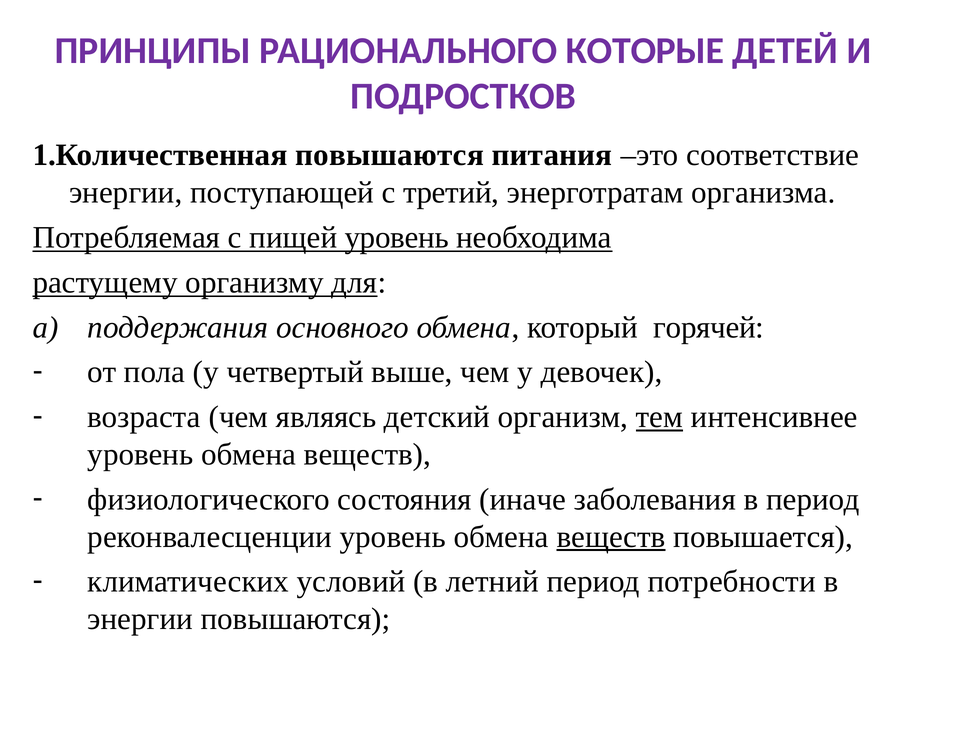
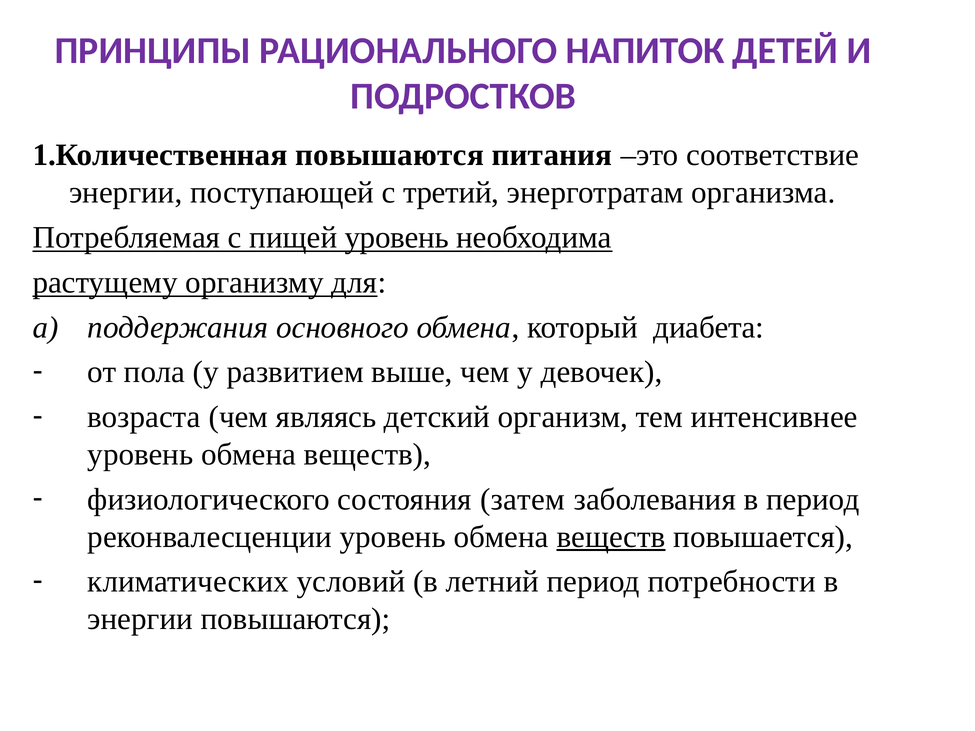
КОТОРЫЕ: КОТОРЫЕ -> НАПИТОК (645, 51)
горячей: горячей -> диабета (709, 327)
четвертый: четвертый -> развитием (295, 372)
тем underline: present -> none (659, 417)
иначе: иначе -> затем (523, 500)
